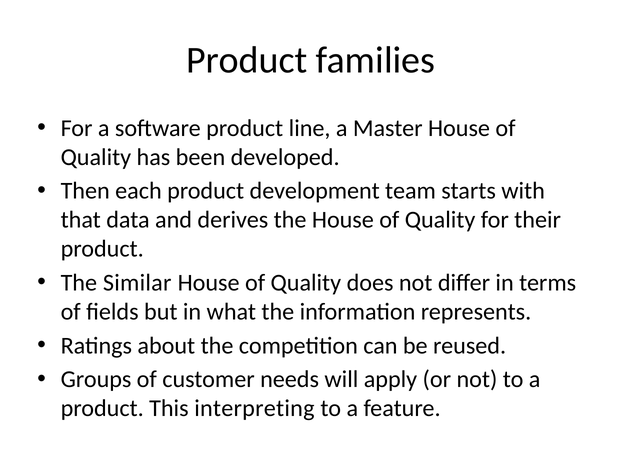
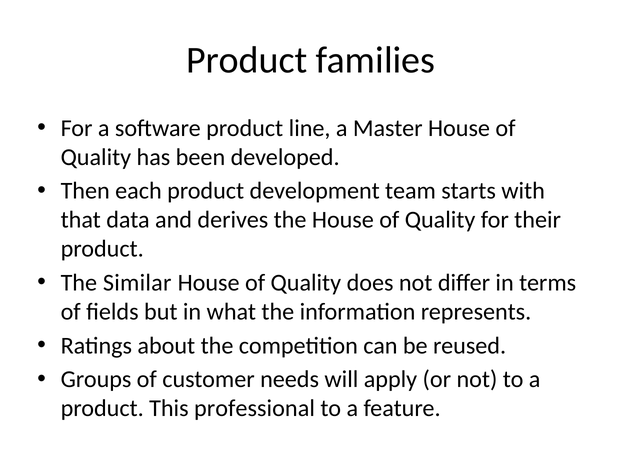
interpreting: interpreting -> professional (254, 409)
